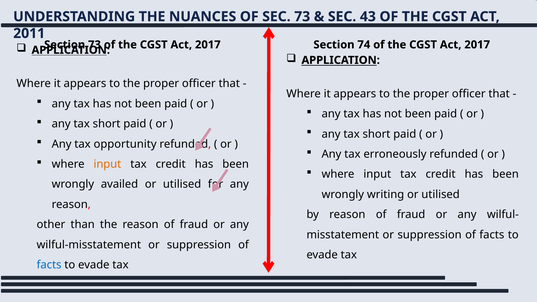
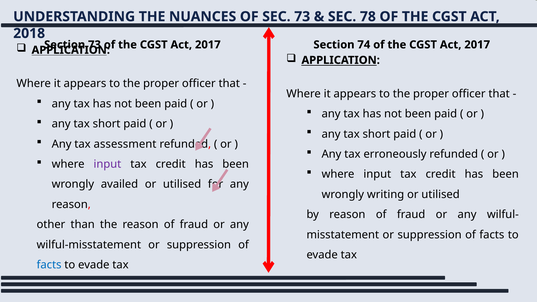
43: 43 -> 78 (368, 17)
2011: 2011 -> 2018 (29, 33)
opportunity: opportunity -> assessment (125, 144)
input colour: orange -> purple (107, 164)
